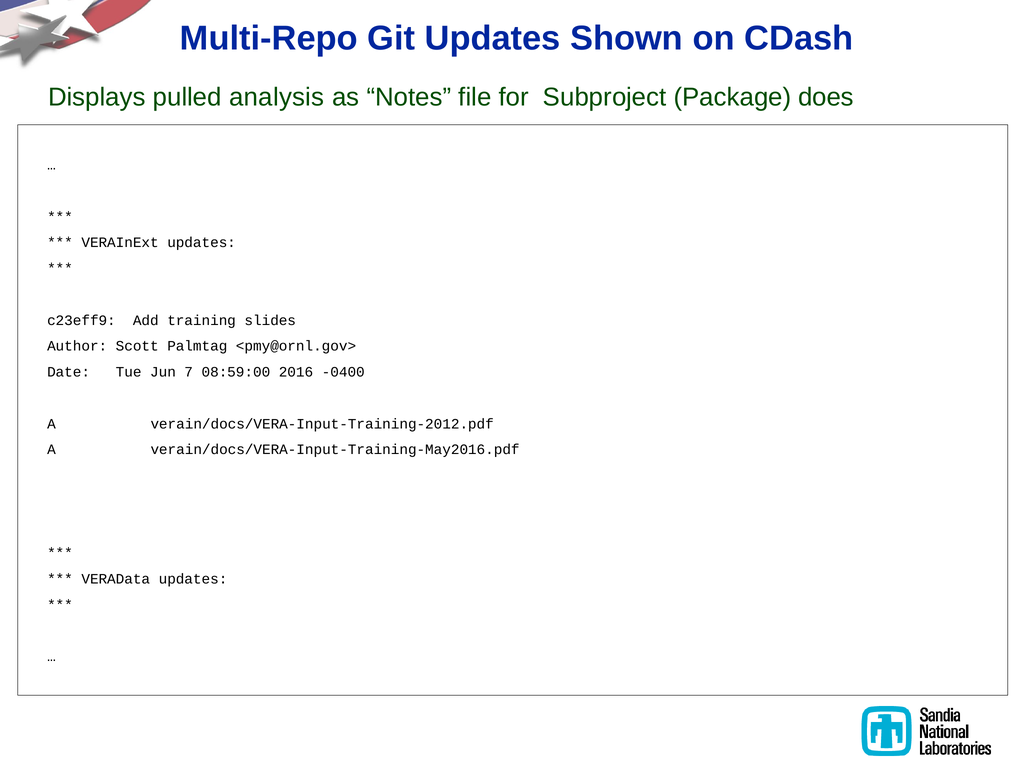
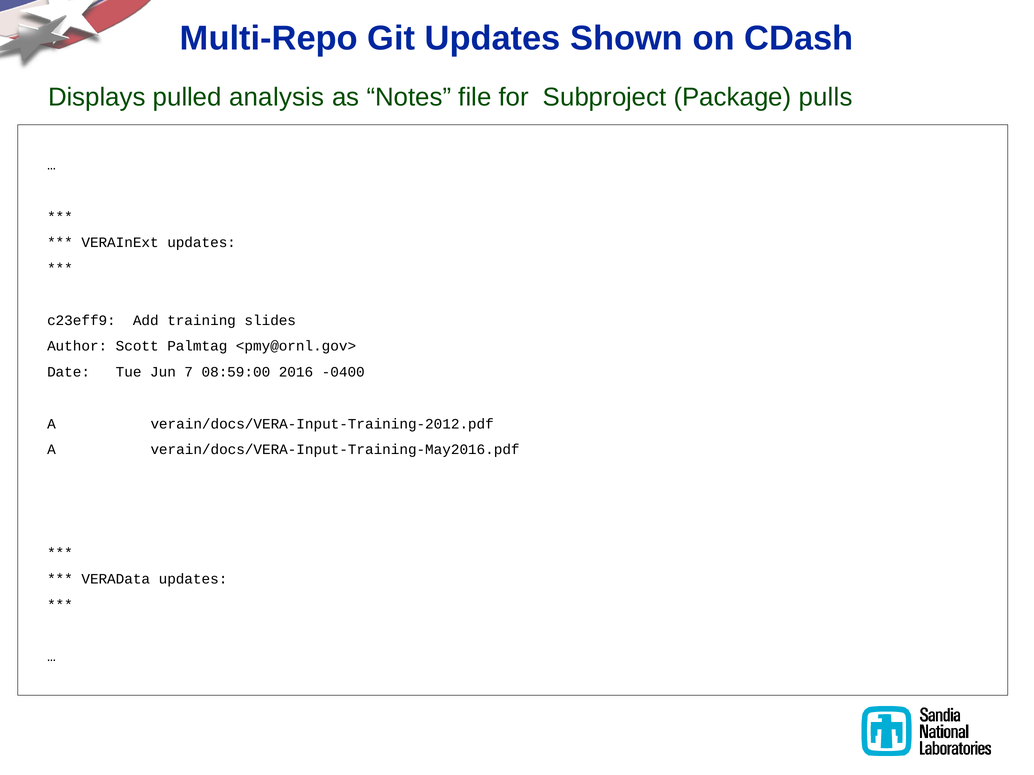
does: does -> pulls (826, 97)
